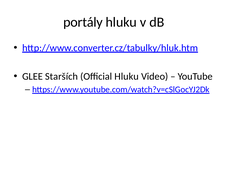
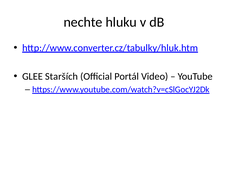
portály: portály -> nechte (83, 22)
Official Hluku: Hluku -> Portál (127, 76)
